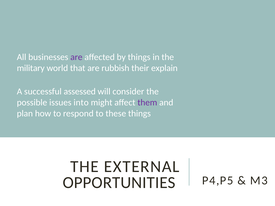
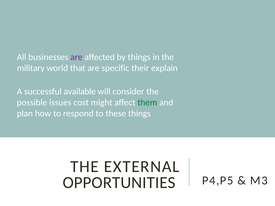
rubbish: rubbish -> specific (115, 68)
assessed: assessed -> available (80, 92)
into: into -> cost (81, 103)
them colour: purple -> green (147, 103)
